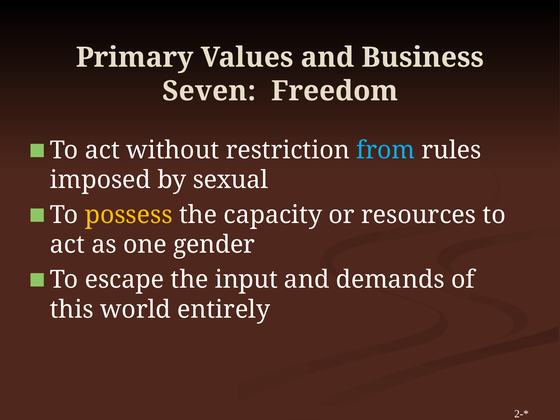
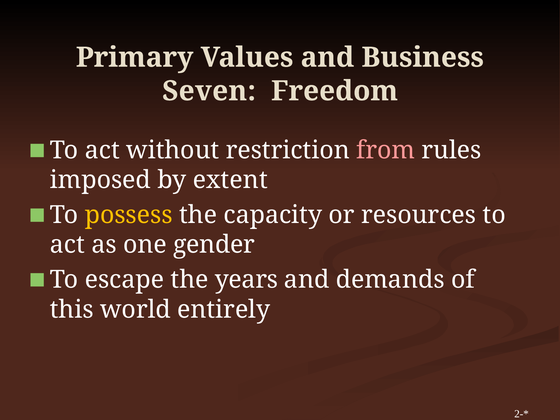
from colour: light blue -> pink (386, 150)
sexual: sexual -> extent (230, 180)
input: input -> years (246, 280)
